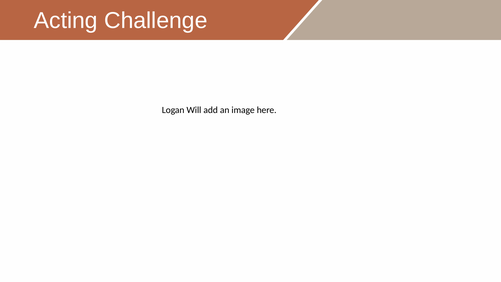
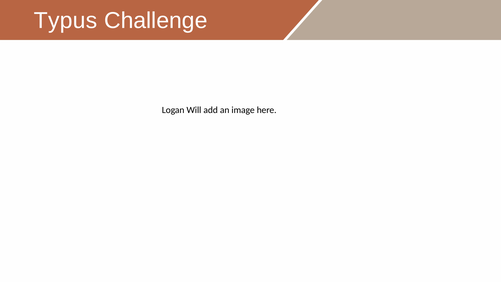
Acting: Acting -> Typus (66, 20)
